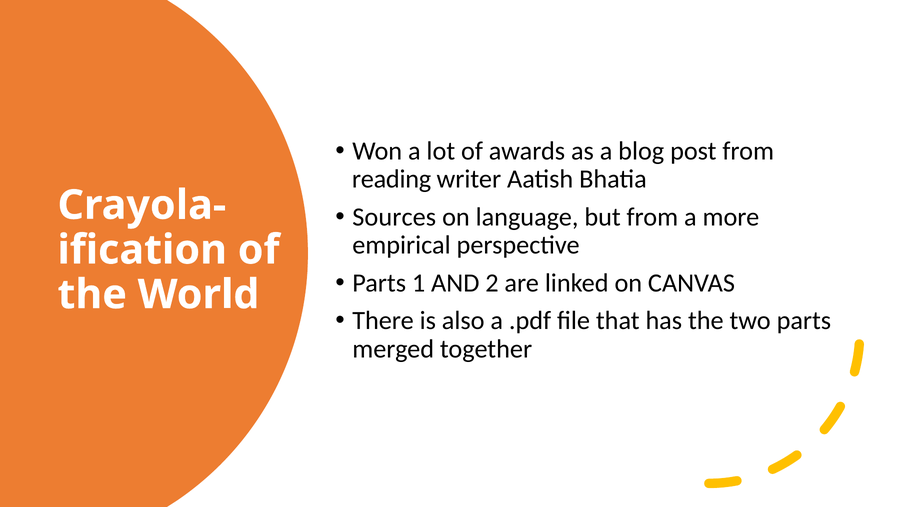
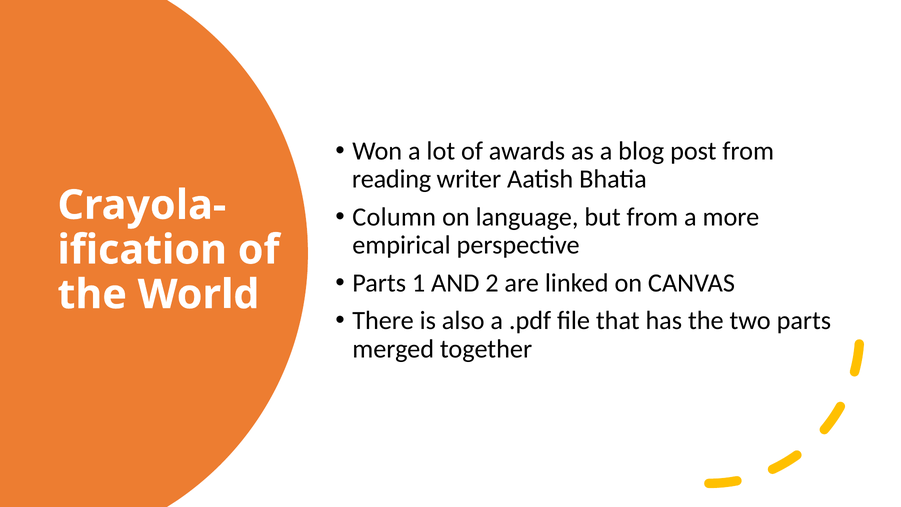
Sources: Sources -> Column (394, 217)
